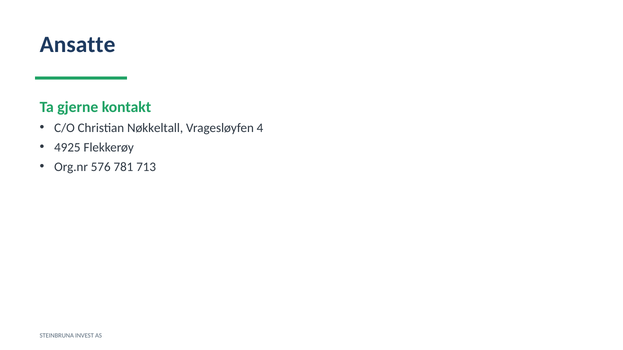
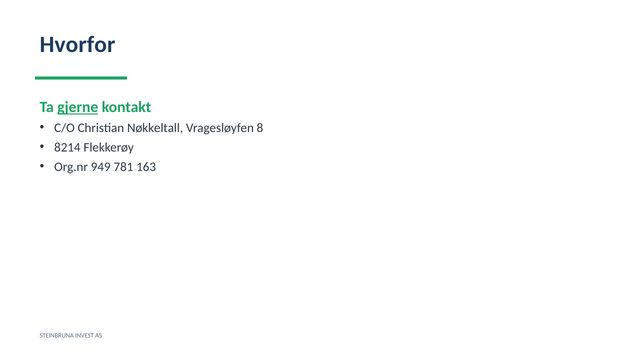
Ansatte: Ansatte -> Hvorfor (77, 44)
gjerne underline: none -> present (78, 107)
4: 4 -> 8 (260, 128)
4925: 4925 -> 8214 (67, 148)
576: 576 -> 949 (101, 167)
713: 713 -> 163 (146, 167)
